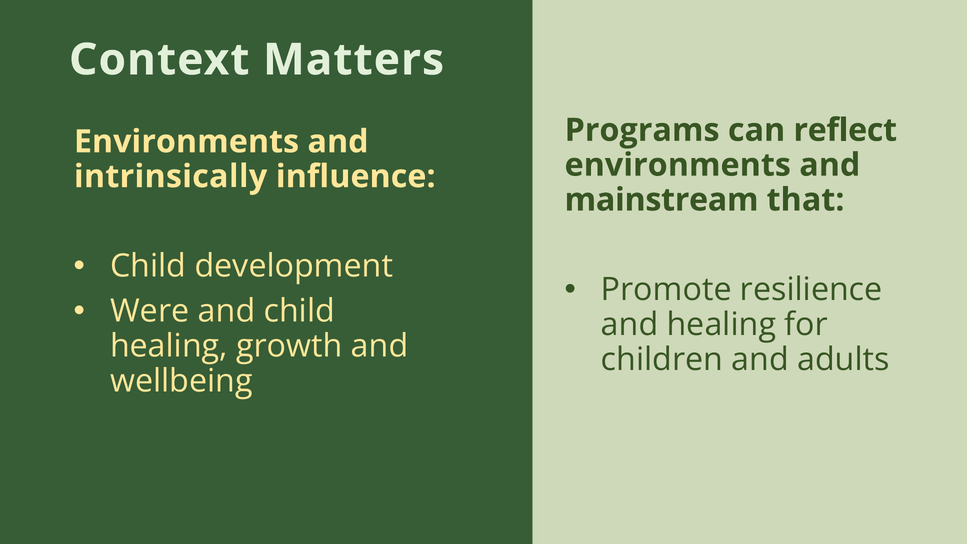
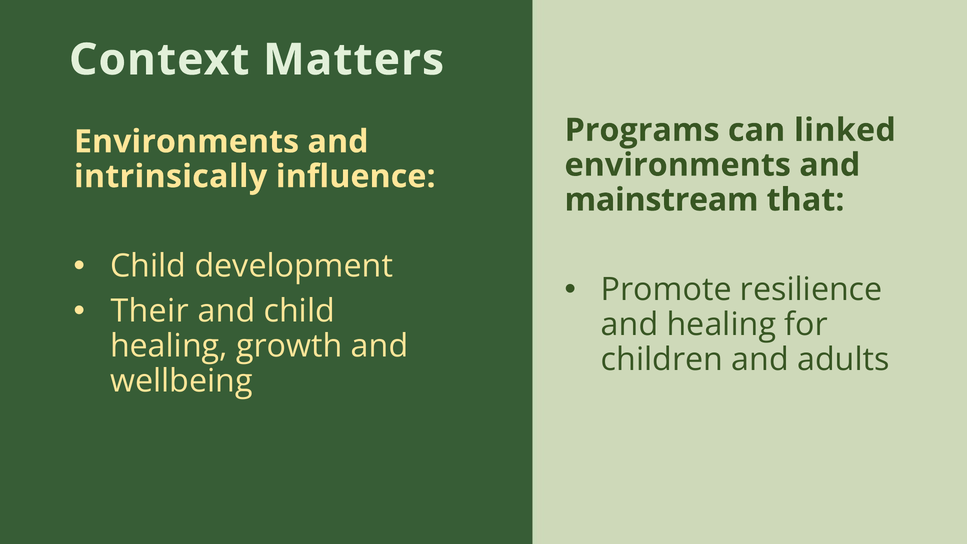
reflect: reflect -> linked (845, 130)
Were: Were -> Their (150, 311)
